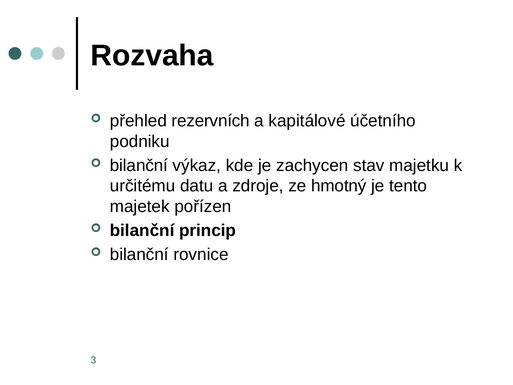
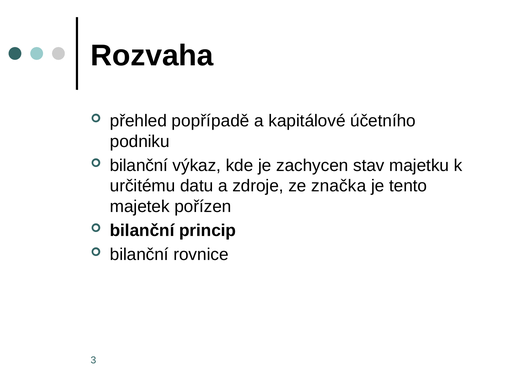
rezervních: rezervních -> popřípadě (211, 121)
hmotný: hmotný -> značka (339, 186)
